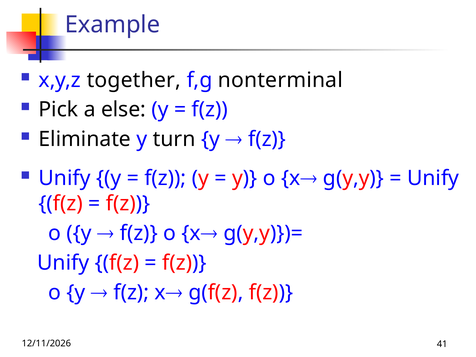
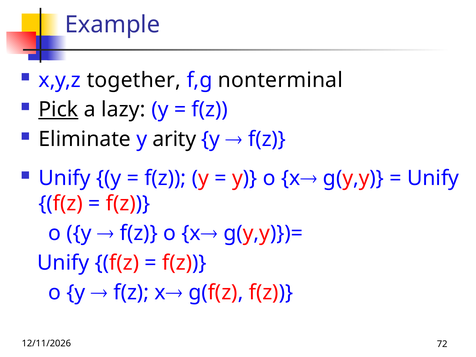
Pick underline: none -> present (58, 110)
else: else -> lazy (123, 110)
turn: turn -> arity (174, 139)
41: 41 -> 72 (442, 344)
